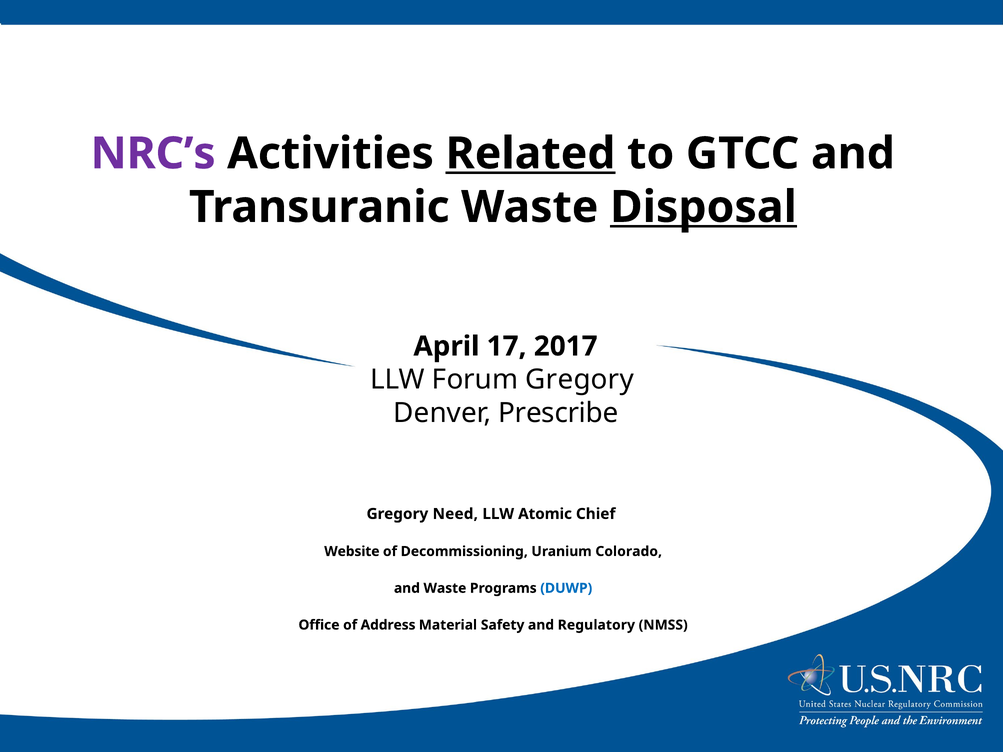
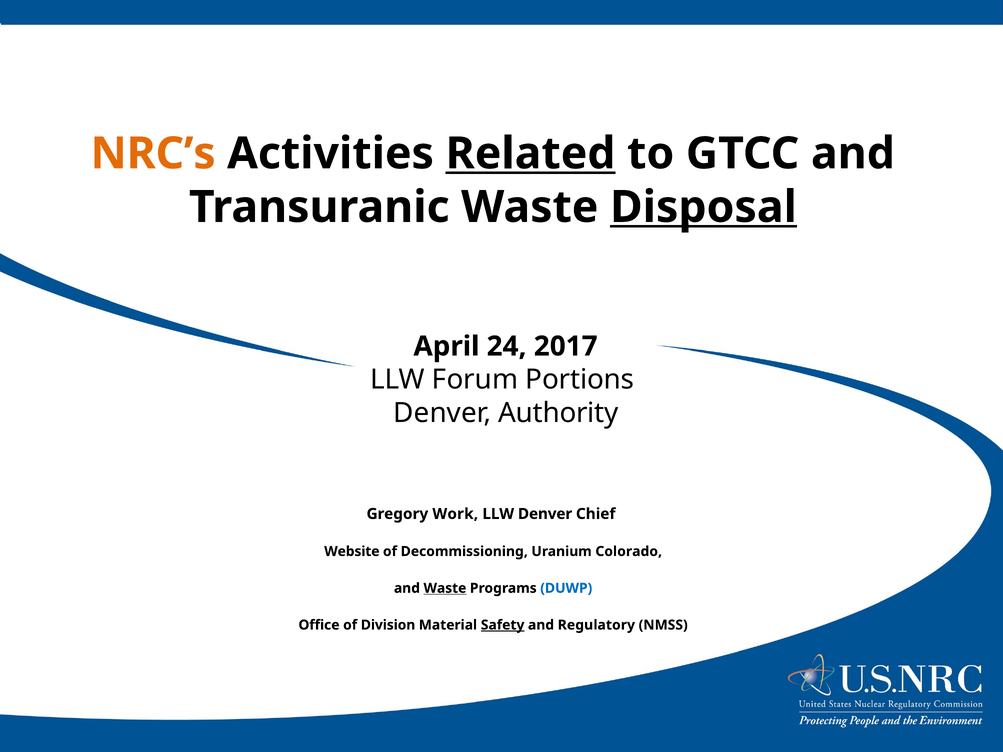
NRC’s colour: purple -> orange (153, 154)
17: 17 -> 24 (507, 346)
Forum Gregory: Gregory -> Portions (580, 380)
Prescribe: Prescribe -> Authority (558, 413)
Need: Need -> Work (455, 514)
LLW Atomic: Atomic -> Denver (545, 514)
Waste underline: none -> present (445, 588)
Address: Address -> Division (388, 625)
Safety underline: none -> present (503, 625)
